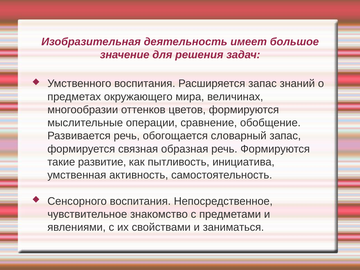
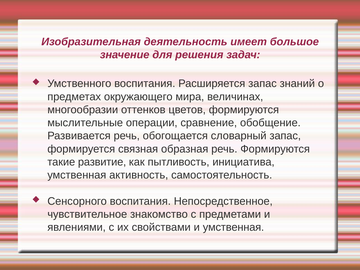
и заниматься: заниматься -> умственная (233, 227)
